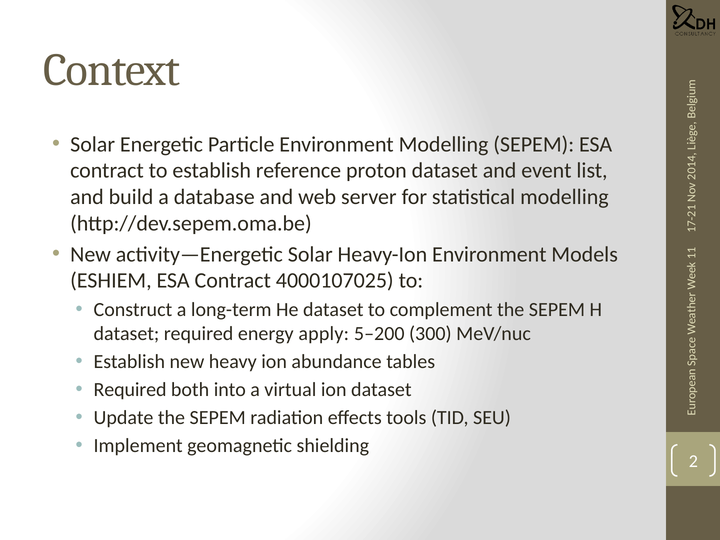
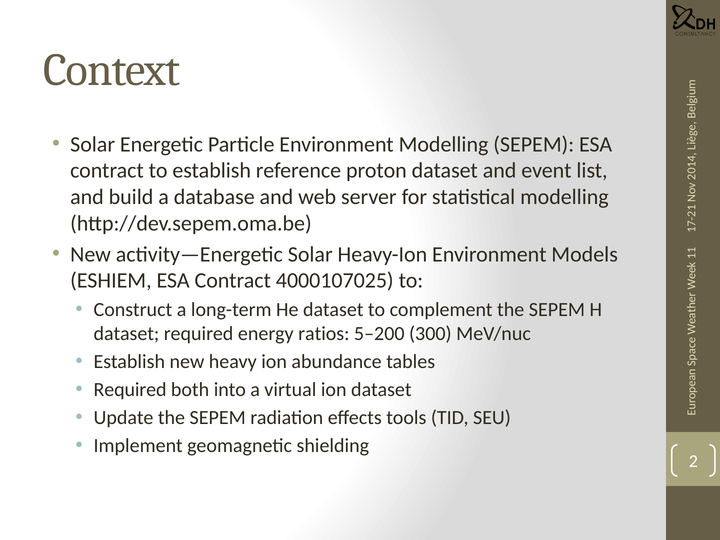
apply: apply -> ratios (324, 334)
